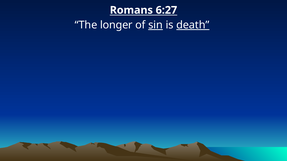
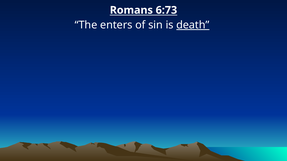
6:27: 6:27 -> 6:73 (166, 10)
longer: longer -> enters (116, 25)
sin underline: present -> none (156, 25)
